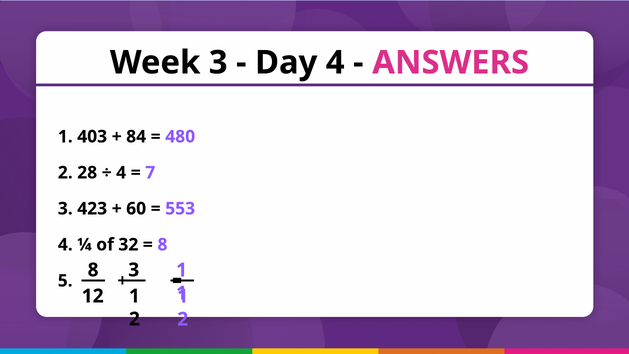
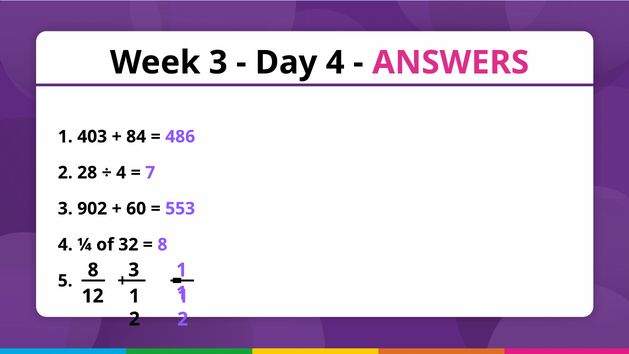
480: 480 -> 486 (180, 137)
423: 423 -> 902 (92, 209)
